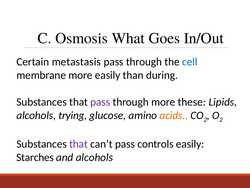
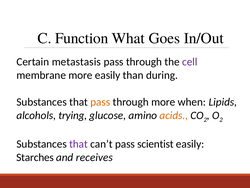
Osmosis: Osmosis -> Function (82, 38)
cell colour: blue -> purple (190, 62)
pass colour: purple -> orange (100, 102)
these: these -> when (192, 102)
controls: controls -> scientist (156, 144)
and alcohols: alcohols -> receives (94, 157)
